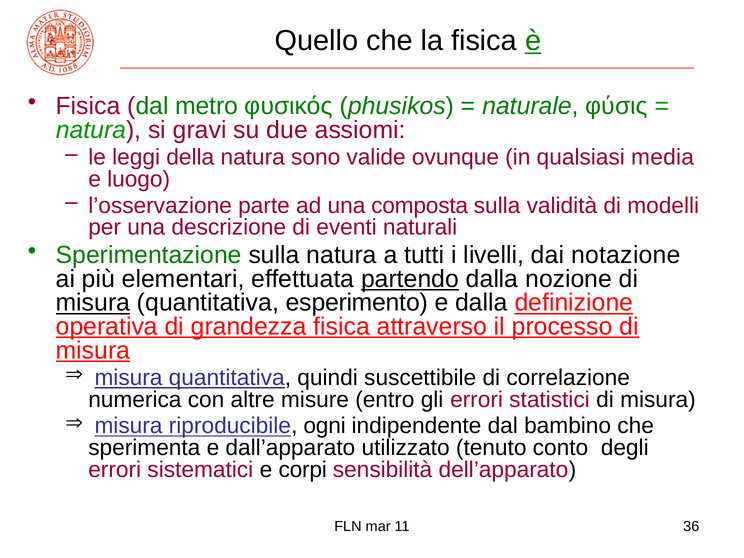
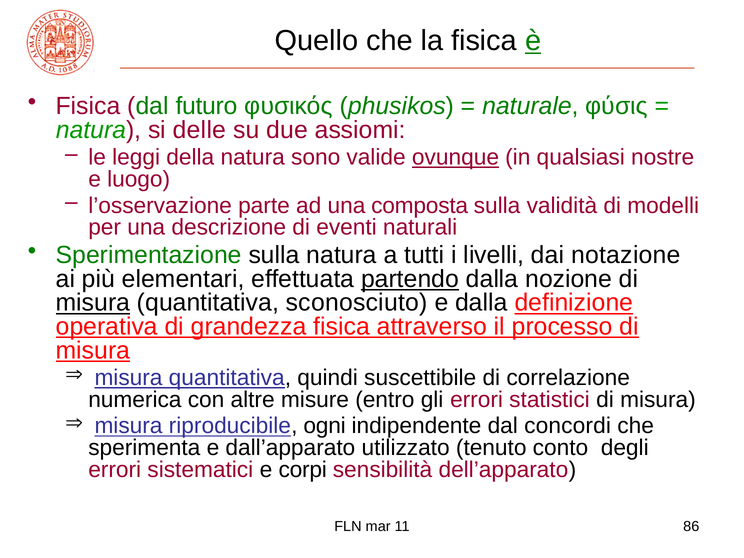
metro: metro -> futuro (207, 106)
gravi: gravi -> delle (200, 130)
ovunque underline: none -> present (455, 157)
media: media -> nostre (663, 157)
esperimento: esperimento -> sconosciuto (357, 303)
bambino: bambino -> concordi (568, 426)
36: 36 -> 86 (691, 527)
